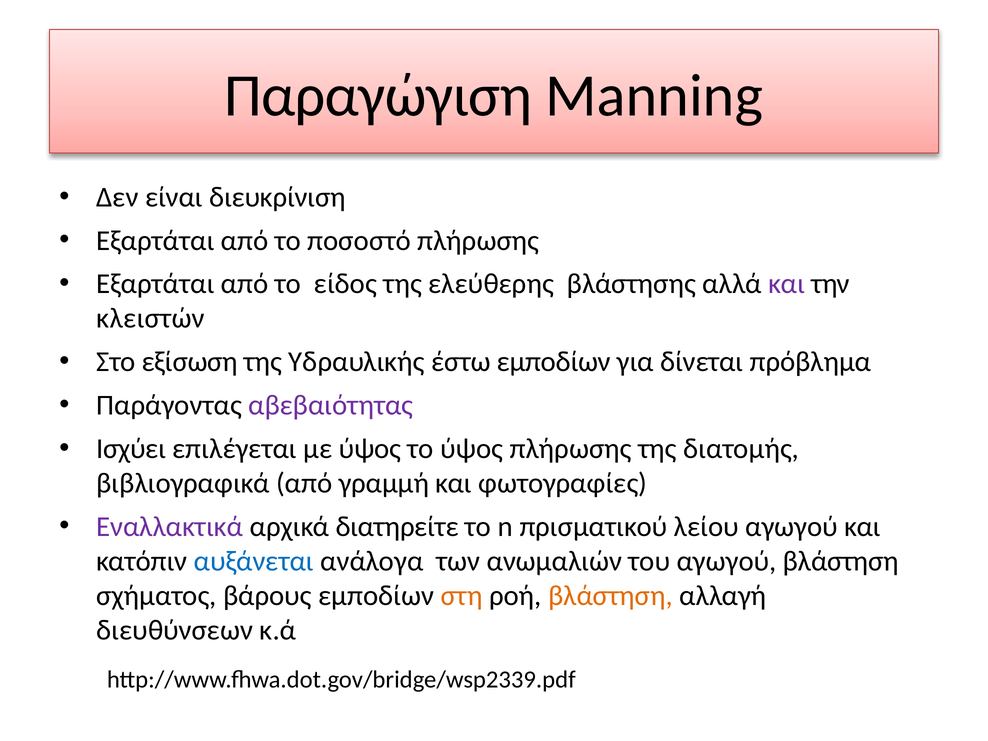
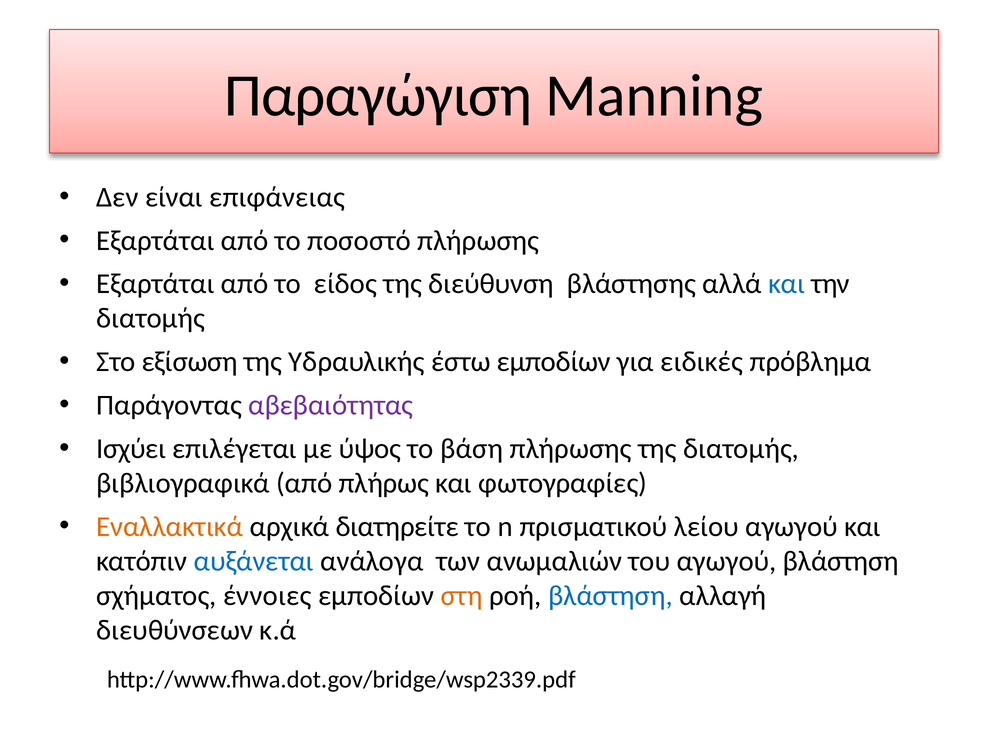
διευκρίνιση: διευκρίνιση -> επιφάνειας (277, 197)
ελεύθερης: ελεύθερης -> διεύθυνση (491, 284)
και colour: purple -> blue (787, 284)
κλειστών: κλειστών -> διατομής (151, 318)
δίνεται: δίνεται -> ειδικές (702, 362)
το ύψος: ύψος -> βάση (472, 449)
γραμμή: γραμμή -> πλήρως (384, 483)
Εναλλακτικά colour: purple -> orange (170, 527)
βάρους: βάρους -> έννοιες (267, 596)
βλάστηση colour: orange -> blue (610, 596)
